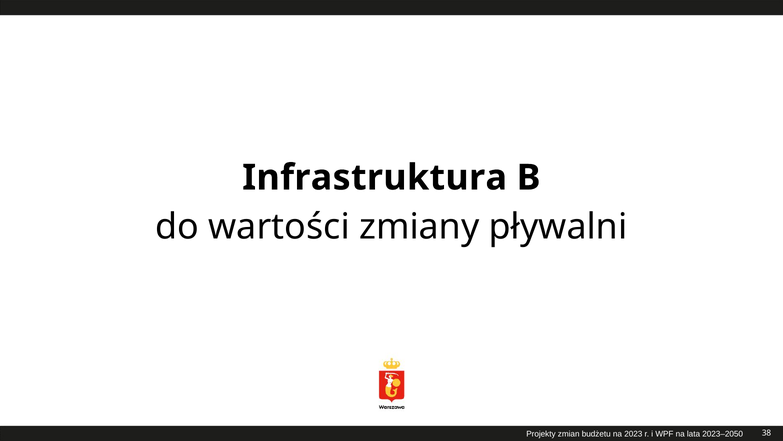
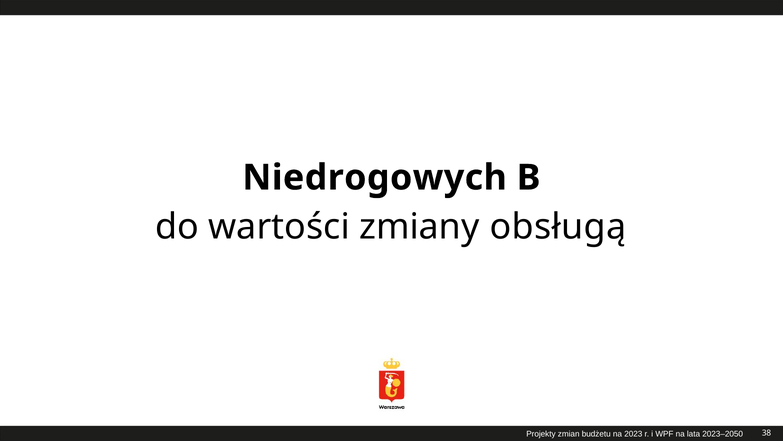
Infrastruktura: Infrastruktura -> Niedrogowych (375, 177)
pływalni: pływalni -> obsługą (558, 226)
